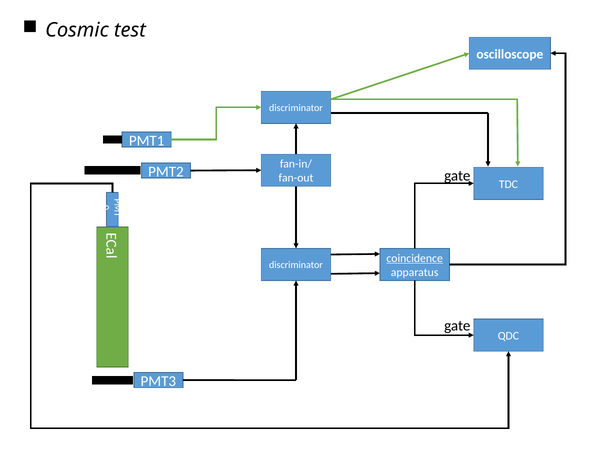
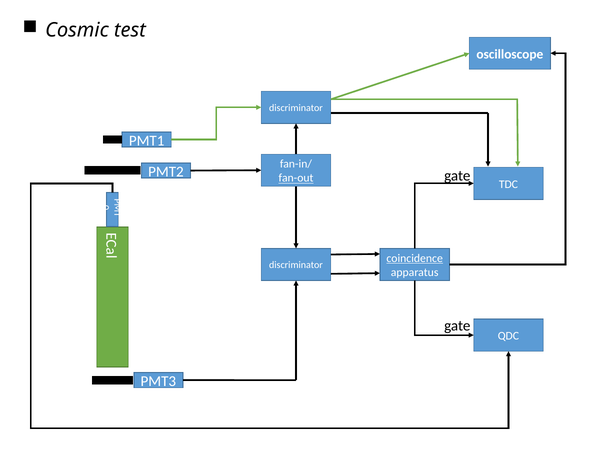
fan-out underline: none -> present (296, 178)
